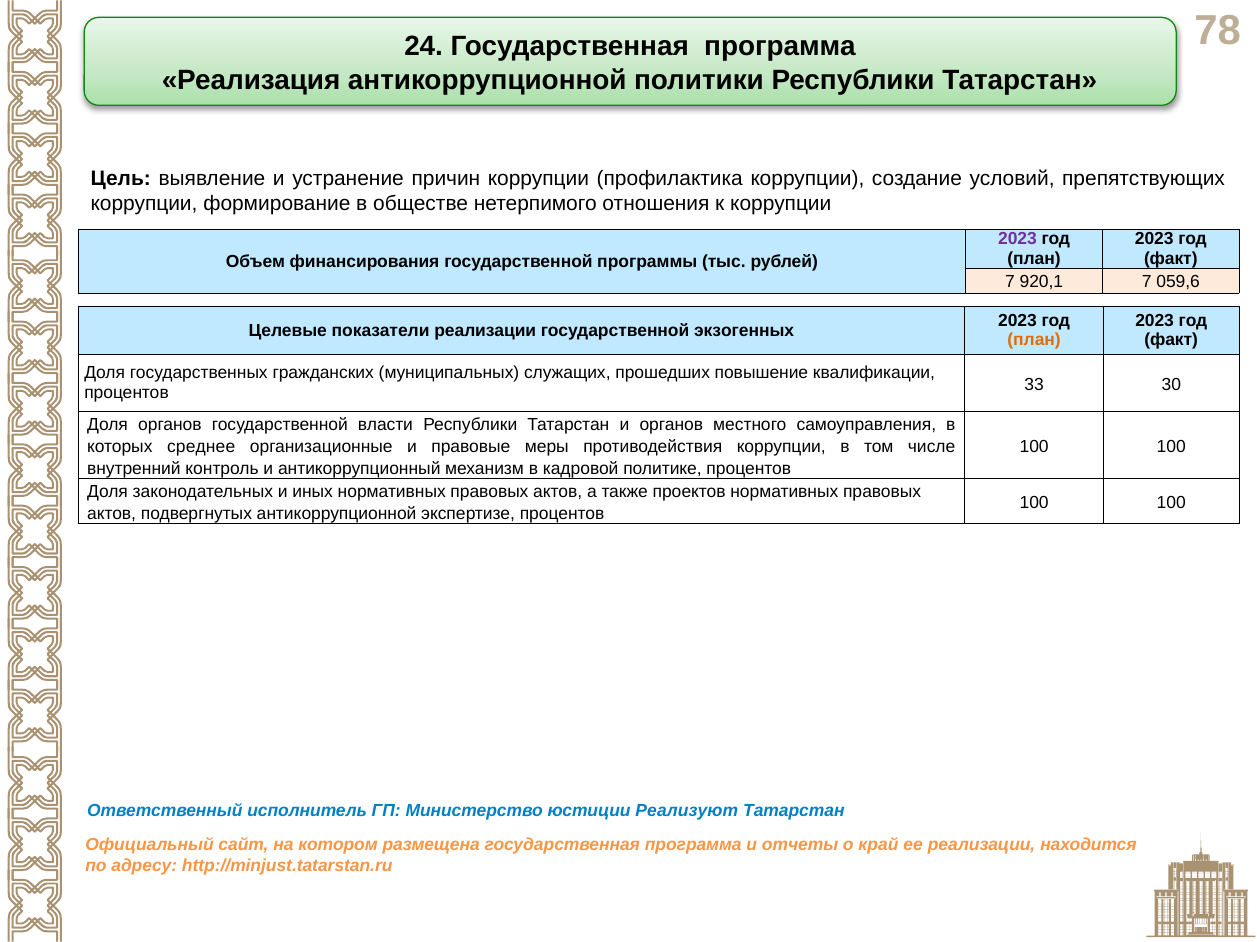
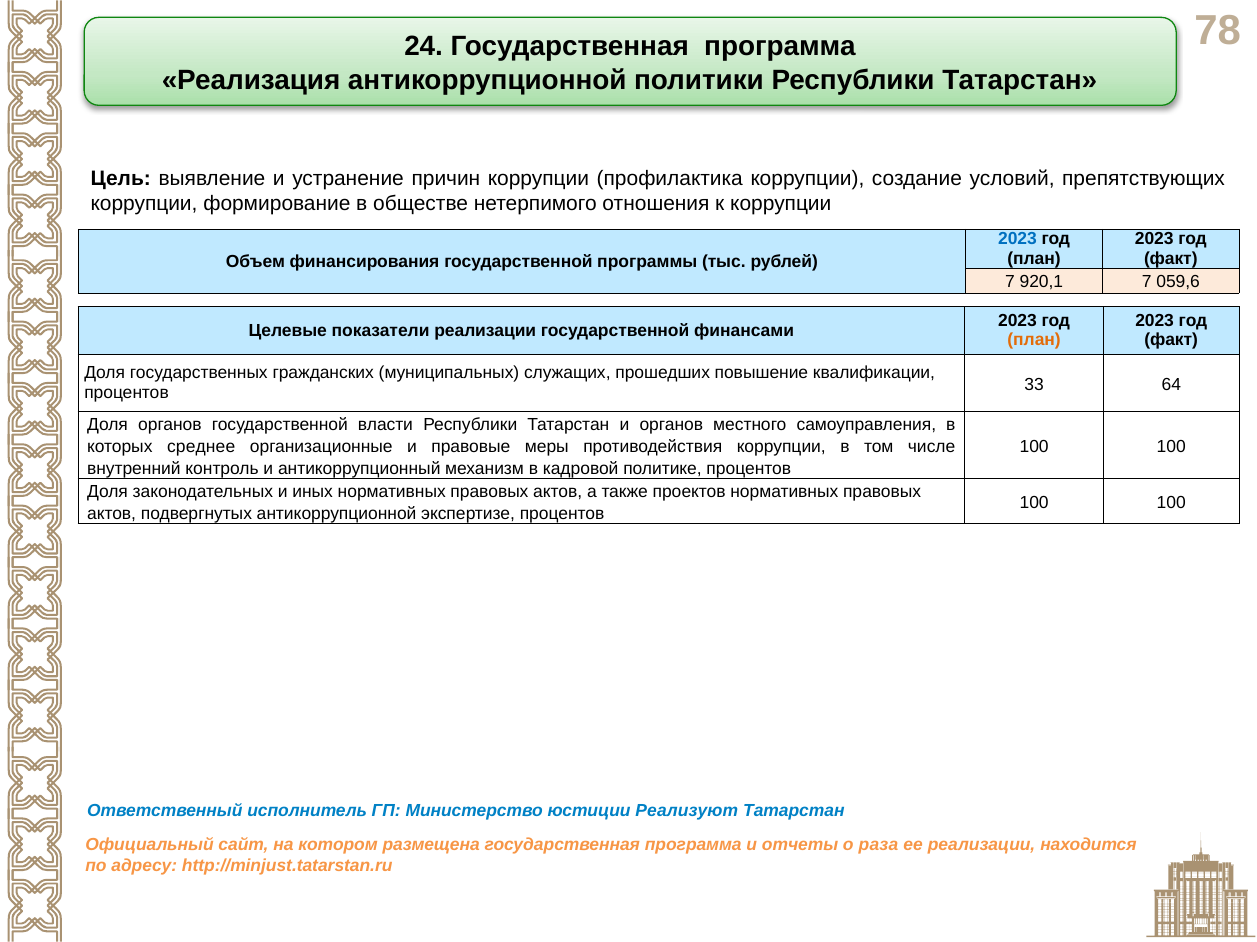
2023 colour: purple -> blue (1017, 239)
экзогенных: экзогенных -> финансами (744, 331)
30: 30 -> 64 (1171, 385)
край: край -> раза (879, 845)
